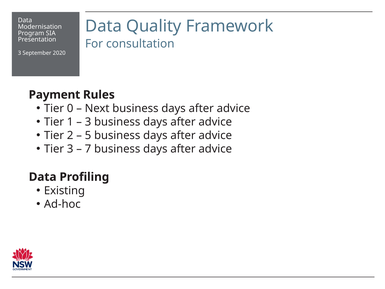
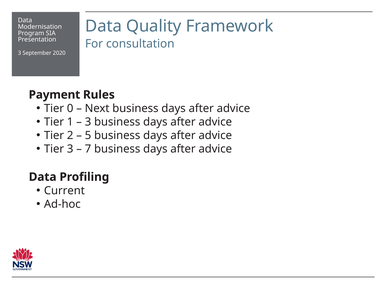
Existing: Existing -> Current (64, 191)
